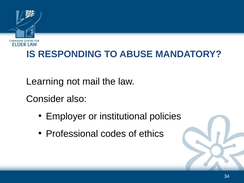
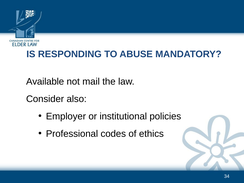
Learning: Learning -> Available (45, 82)
